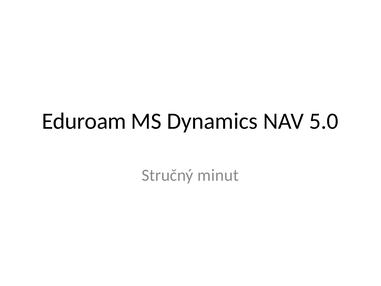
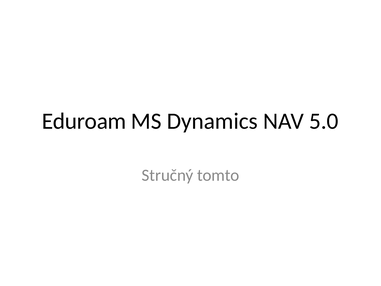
minut: minut -> tomto (218, 175)
